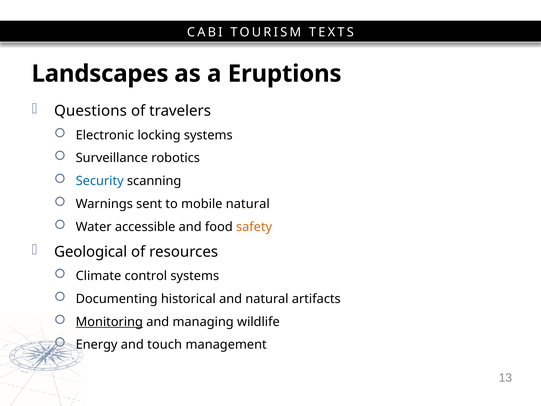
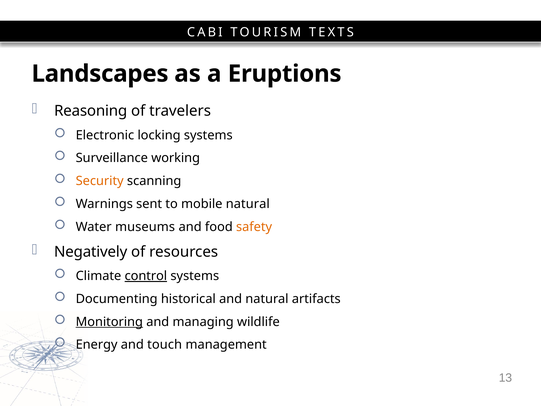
Questions: Questions -> Reasoning (91, 111)
robotics: robotics -> working (176, 158)
Security colour: blue -> orange (100, 181)
accessible: accessible -> museums (145, 227)
Geological: Geological -> Negatively (91, 252)
control underline: none -> present (146, 276)
